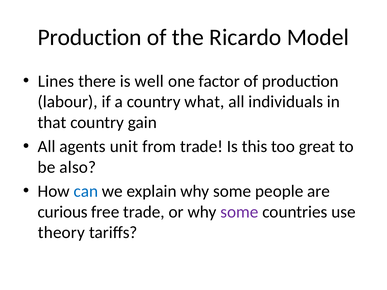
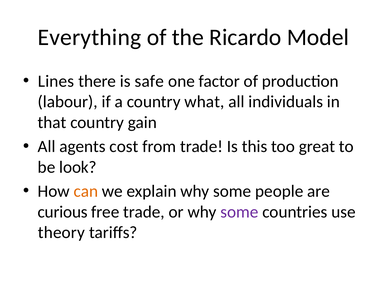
Production: Production -> Everything (89, 37)
well: well -> safe (149, 81)
unit: unit -> cost (124, 147)
also: also -> look (78, 167)
can colour: blue -> orange (86, 191)
